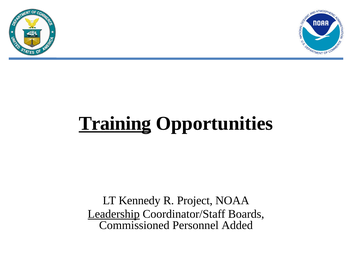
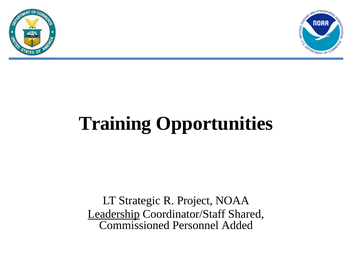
Training underline: present -> none (115, 123)
Kennedy: Kennedy -> Strategic (139, 200)
Boards: Boards -> Shared (246, 214)
